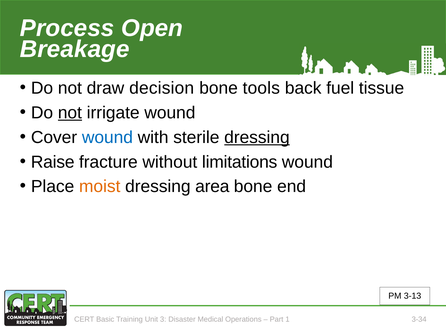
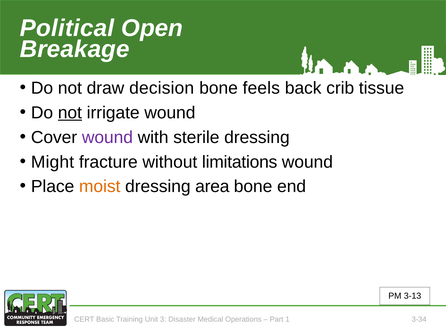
Process: Process -> Political (67, 28)
tools: tools -> feels (261, 88)
fuel: fuel -> crib (340, 88)
wound colour: blue -> purple (107, 137)
dressing underline: present -> none (257, 137)
Raise: Raise -> Might (53, 162)
